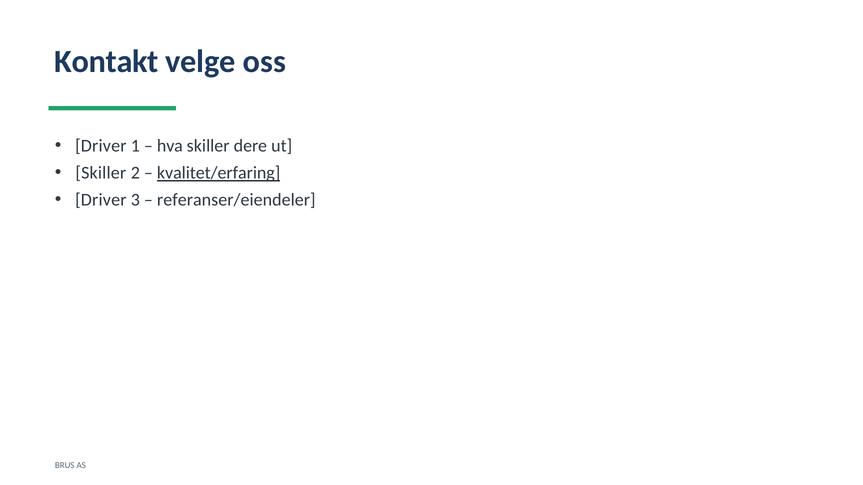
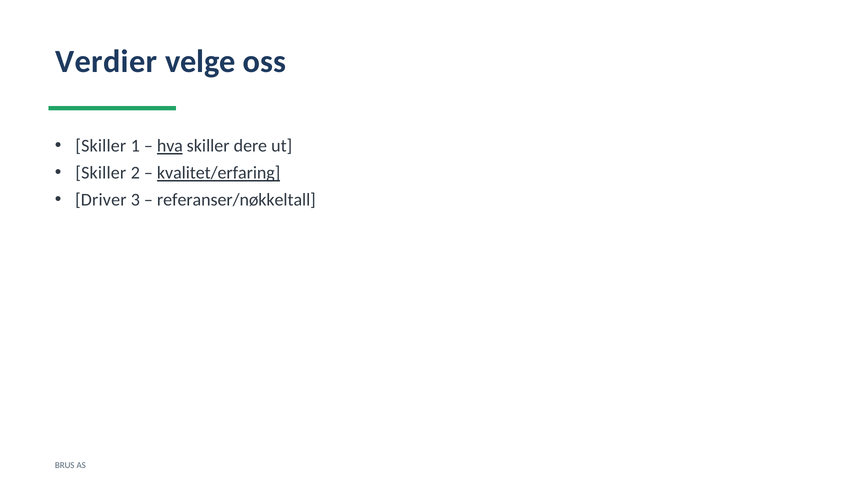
Kontakt: Kontakt -> Verdier (106, 62)
Driver: Driver -> Skiller (101, 146)
hva underline: none -> present (170, 146)
referanser/eiendeler: referanser/eiendeler -> referanser/nøkkeltall (236, 200)
